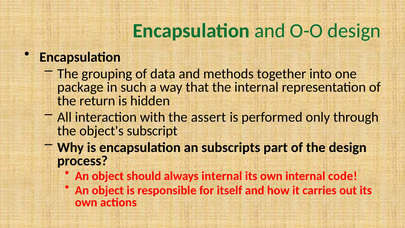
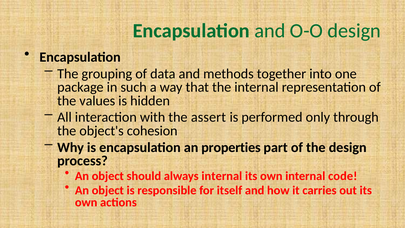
return: return -> values (97, 101)
subscript: subscript -> cohesion (152, 131)
subscripts: subscripts -> properties (231, 147)
